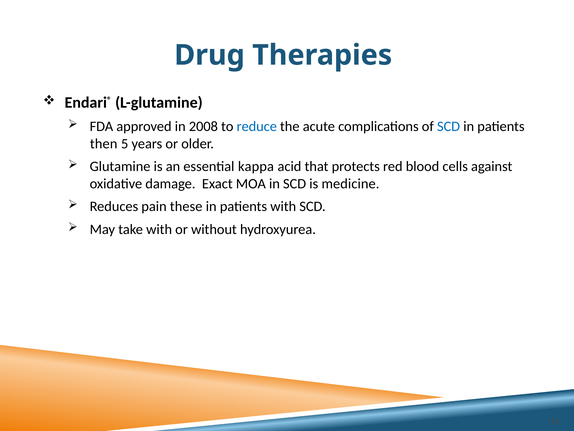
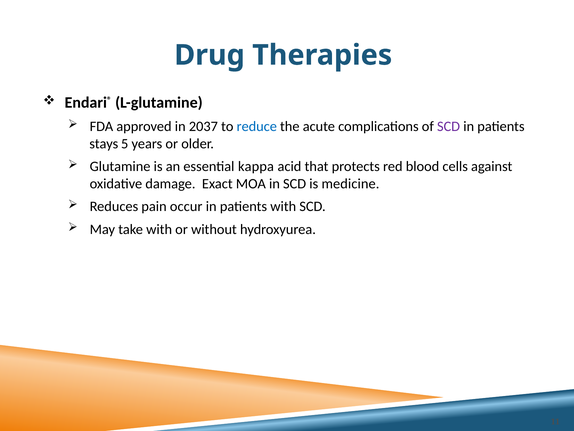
2008: 2008 -> 2037 (203, 126)
SCD colour: blue -> purple (449, 126)
then: then -> stays (104, 143)
these: these -> occur (186, 206)
